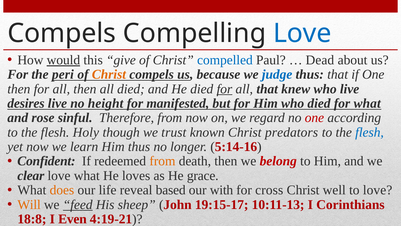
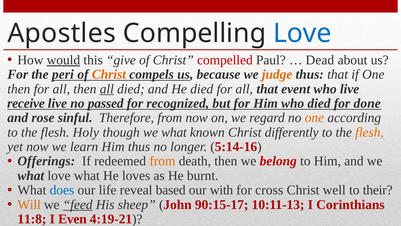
Compels: Compels -> Apostles (62, 33)
compelled colour: blue -> red (225, 60)
judge colour: blue -> orange (277, 74)
all underline: none -> present (107, 89)
for underline: present -> none (224, 89)
knew: knew -> event (296, 89)
desires: desires -> receive (26, 103)
height: height -> passed (106, 103)
manifested: manifested -> recognized (178, 103)
for what: what -> done (367, 103)
one colour: red -> orange (314, 118)
though we trust: trust -> what (174, 132)
predators: predators -> differently (292, 132)
flesh colour: blue -> orange (370, 132)
Confident: Confident -> Offerings (46, 161)
clear: clear -> what (31, 175)
grace: grace -> burnt (203, 175)
does colour: orange -> blue (62, 190)
to love: love -> their (378, 190)
19:15-17: 19:15-17 -> 90:15-17 (222, 204)
18:8: 18:8 -> 11:8 (32, 219)
